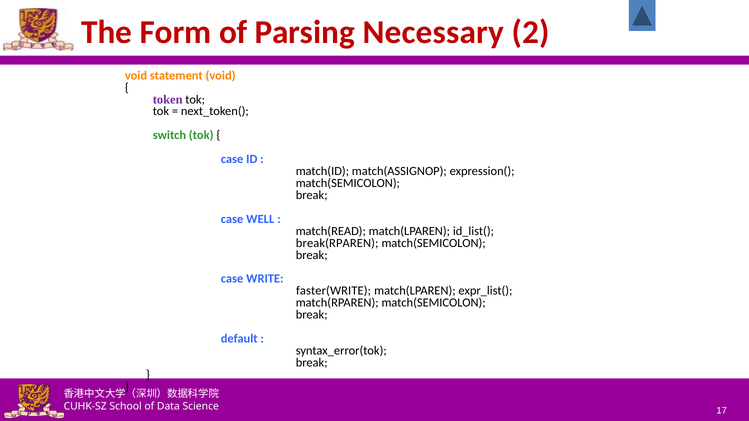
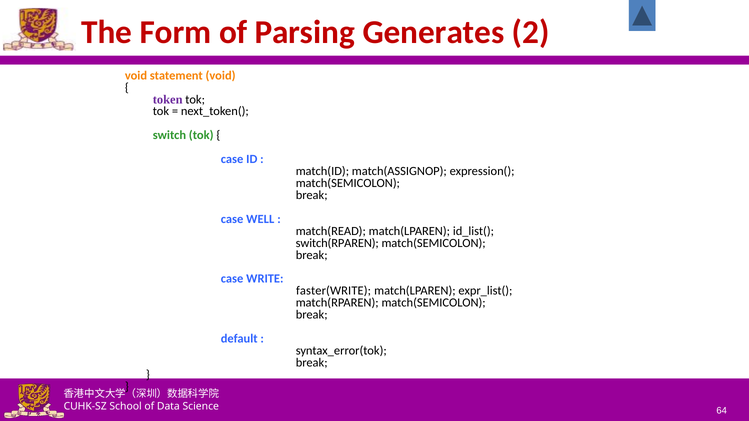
Necessary: Necessary -> Generates (433, 32)
break(RPAREN: break(RPAREN -> switch(RPAREN (337, 243)
17: 17 -> 64 (722, 411)
